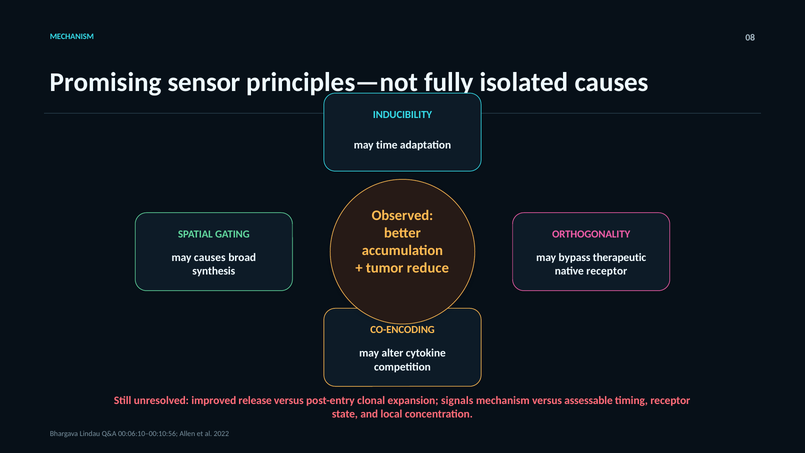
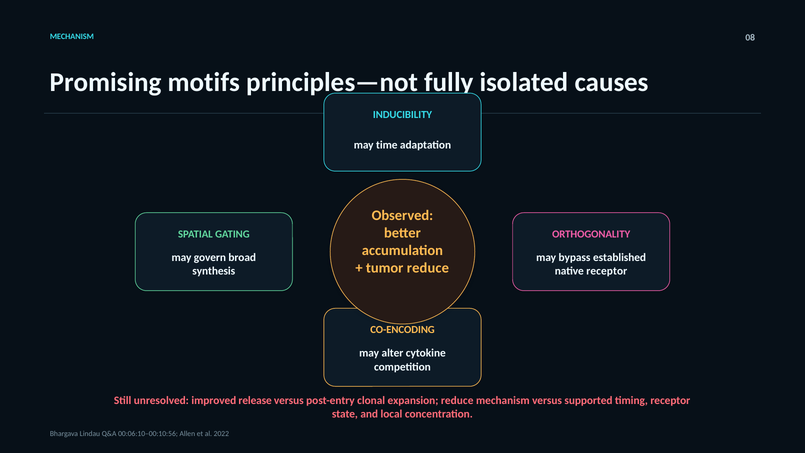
sensor: sensor -> motifs (204, 82)
may causes: causes -> govern (210, 257)
therapeutic: therapeutic -> established (620, 257)
expansion signals: signals -> reduce (457, 400)
assessable: assessable -> supported (589, 400)
